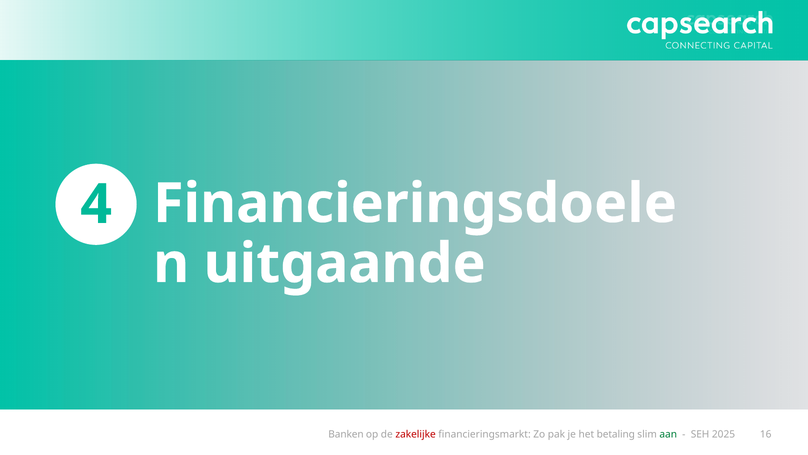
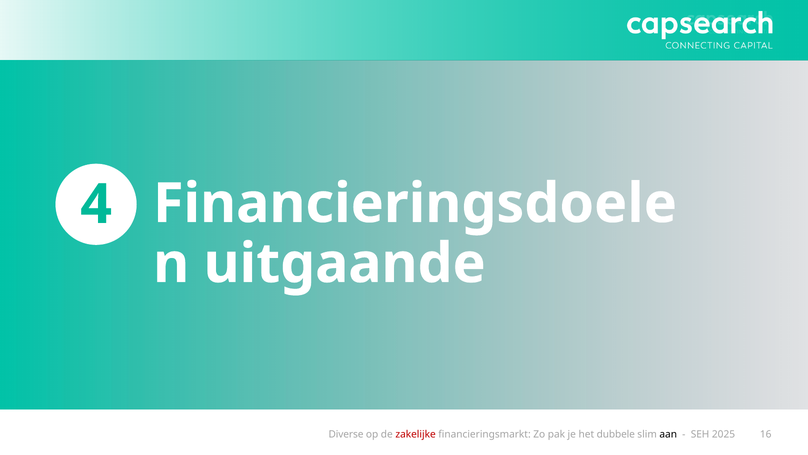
Banken: Banken -> Diverse (346, 434)
betaling: betaling -> dubbele (616, 434)
aan colour: green -> black (668, 434)
